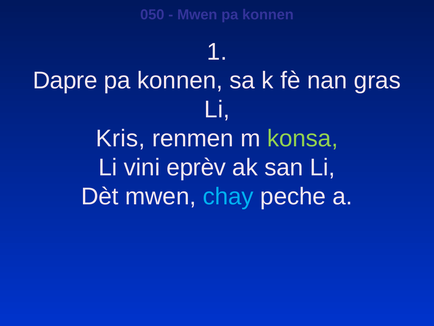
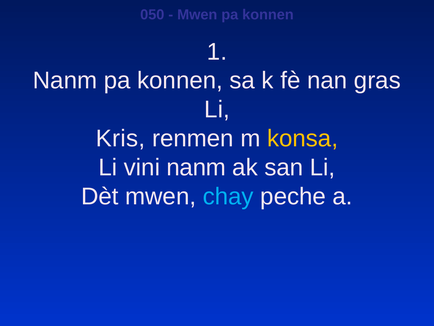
Dapre: Dapre -> Nanm (65, 81)
konsa colour: light green -> yellow (303, 138)
vini eprèv: eprèv -> nanm (196, 167)
